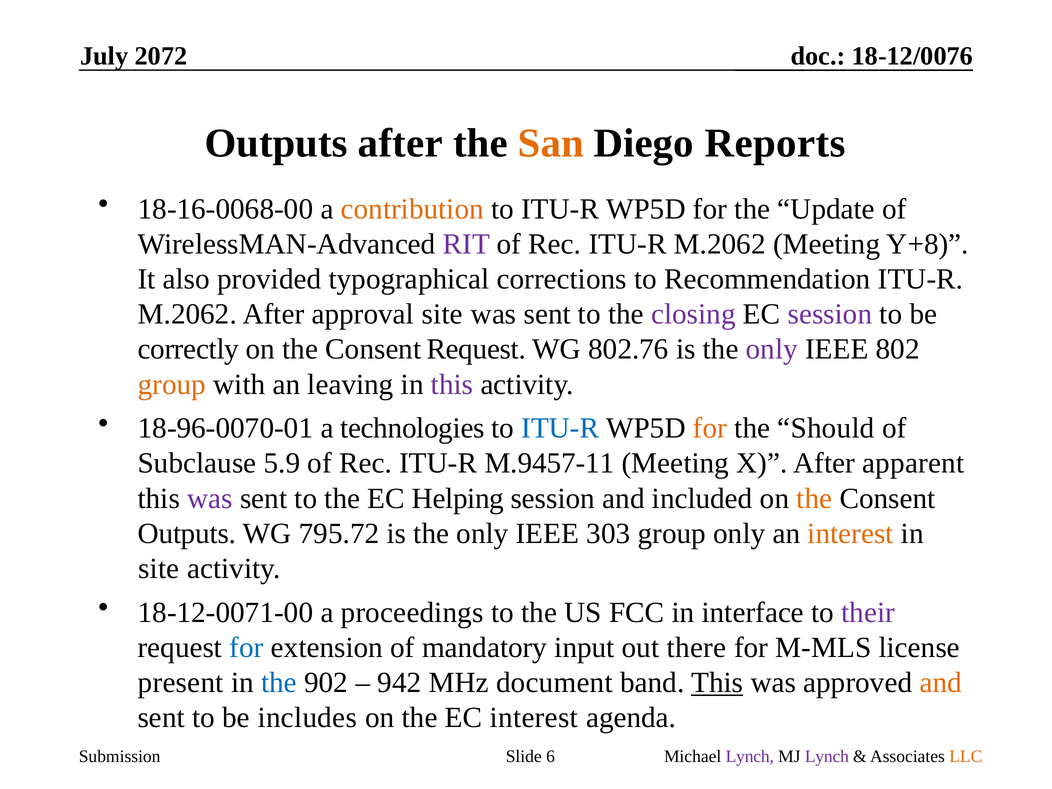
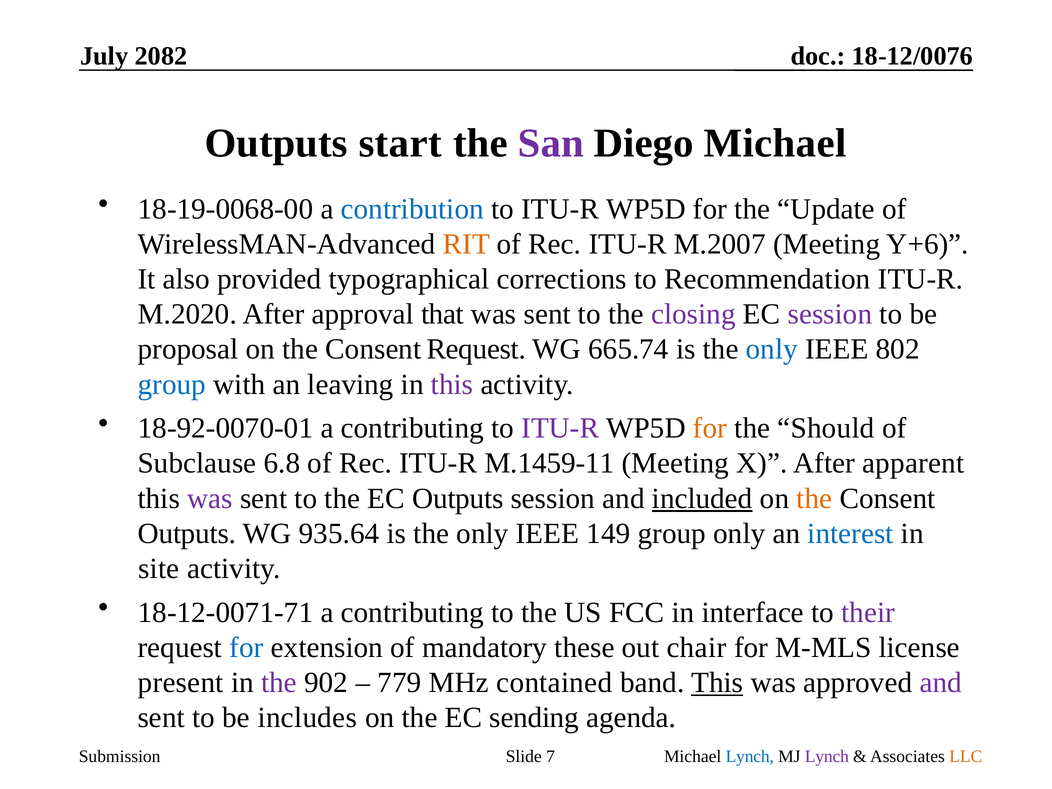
2072: 2072 -> 2082 (161, 56)
Outputs after: after -> start (400, 143)
San colour: orange -> purple (551, 143)
Diego Reports: Reports -> Michael (775, 143)
18-16-0068-00: 18-16-0068-00 -> 18-19-0068-00 (225, 209)
contribution colour: orange -> blue (412, 209)
RIT colour: purple -> orange (466, 244)
Rec ITU-R M.2062: M.2062 -> M.2007 (720, 244)
Y+8: Y+8 -> Y+6 (928, 244)
M.2062: M.2062 -> M.2020 (187, 314)
approval site: site -> that (443, 314)
correctly: correctly -> proposal (188, 349)
802.76: 802.76 -> 665.74 (628, 349)
only colour: purple -> blue (772, 349)
group colour: orange -> blue (172, 384)
18-96-0070-01: 18-96-0070-01 -> 18-92-0070-01 (225, 428)
technologies: technologies -> contributing (412, 428)
ITU-R colour: blue -> purple (560, 428)
5.9: 5.9 -> 6.8 (282, 463)
M.9457-11: M.9457-11 -> M.1459-11 (550, 463)
EC Helping: Helping -> Outputs (458, 498)
included underline: none -> present (702, 498)
795.72: 795.72 -> 935.64 (339, 533)
303: 303 -> 149 (608, 533)
interest colour: orange -> blue (851, 533)
18-12-0071-00: 18-12-0071-00 -> 18-12-0071-71 (225, 612)
proceedings: proceedings -> contributing (412, 612)
input: input -> these (585, 648)
there: there -> chair (696, 648)
the colour: blue -> purple (279, 683)
942: 942 -> 779 (399, 683)
document: document -> contained (554, 683)
and colour: orange -> purple (941, 683)
EC interest: interest -> sending (534, 718)
6: 6 -> 7 (551, 757)
Lynch colour: purple -> blue (750, 757)
